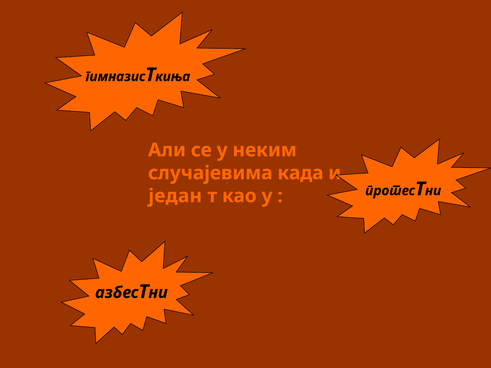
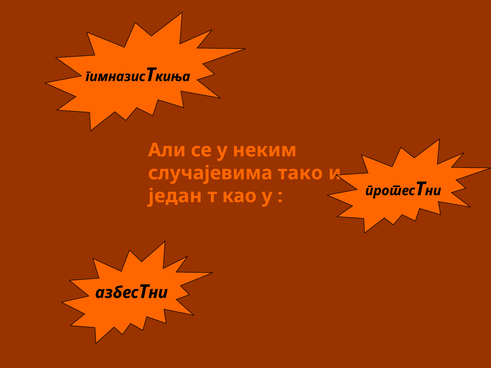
када: када -> тако (300, 173)
